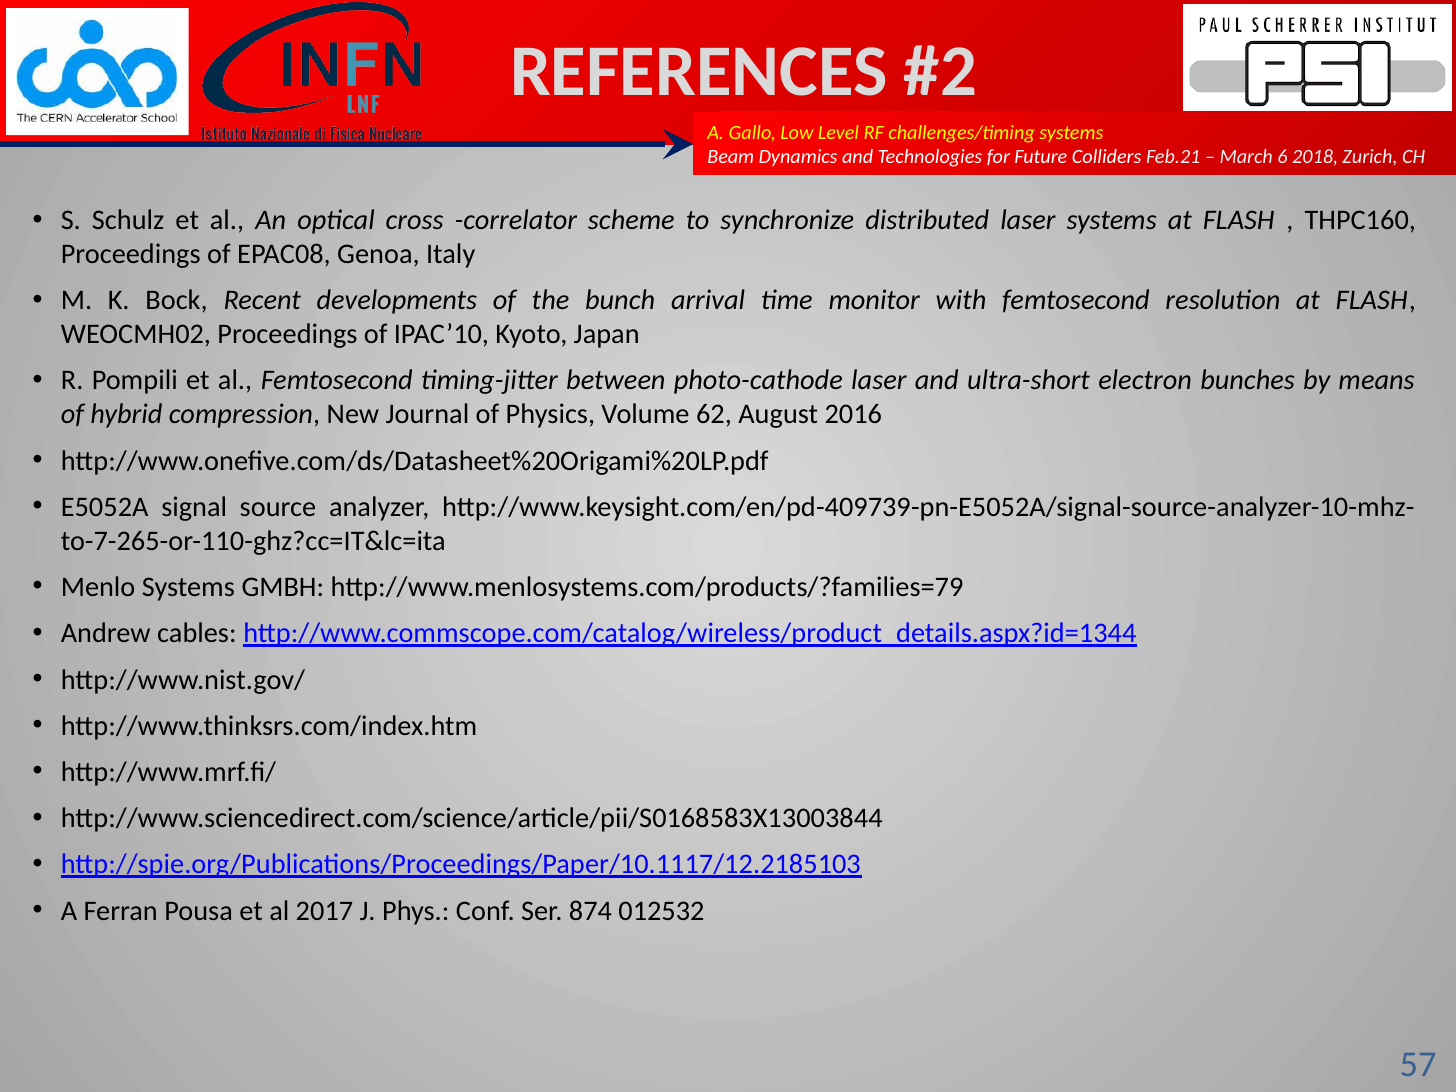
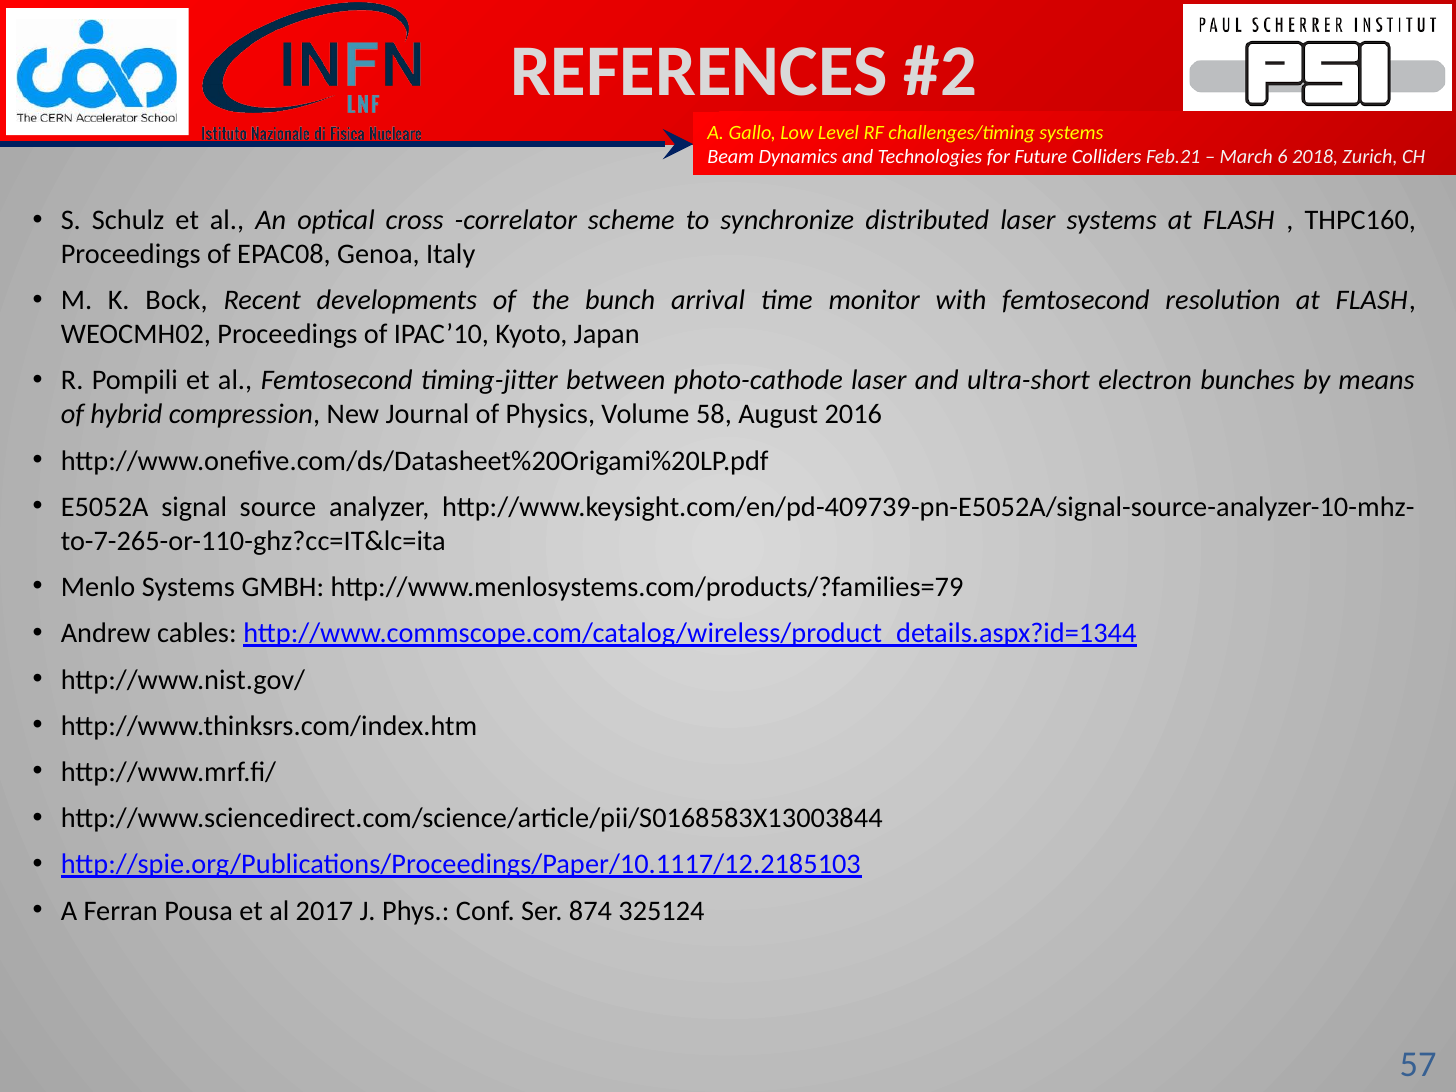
62: 62 -> 58 (714, 415)
012532: 012532 -> 325124 (661, 911)
